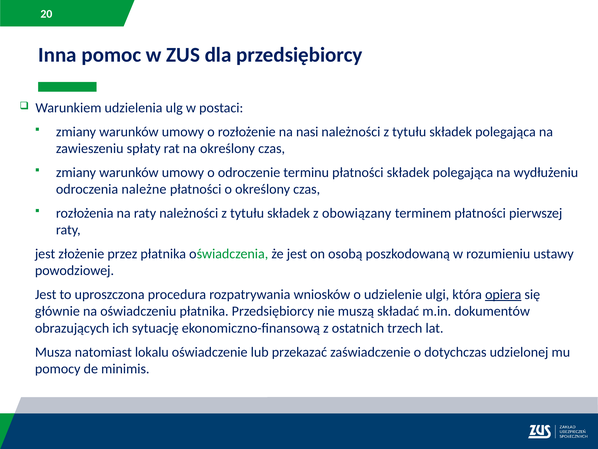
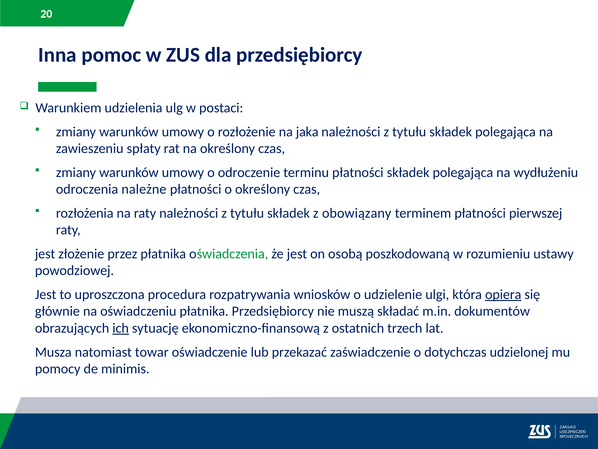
nasi: nasi -> jaka (307, 132)
ich underline: none -> present (121, 328)
lokalu: lokalu -> towar (152, 352)
